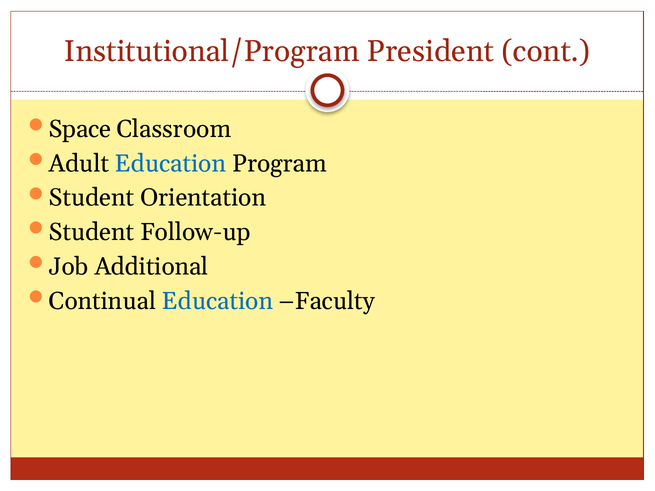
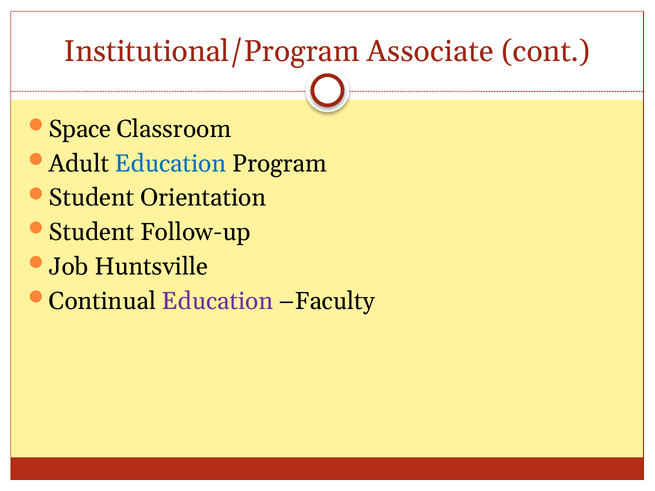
President: President -> Associate (430, 52)
Additional: Additional -> Huntsville (151, 267)
Education colour: blue -> purple (218, 301)
